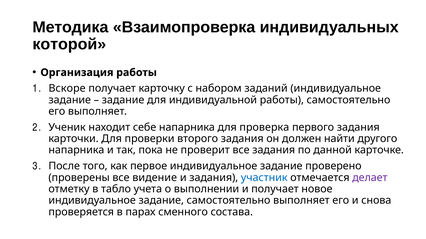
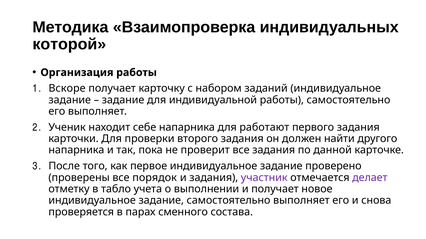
проверка: проверка -> работают (264, 128)
видение: видение -> порядок (155, 178)
участник colour: blue -> purple (264, 178)
